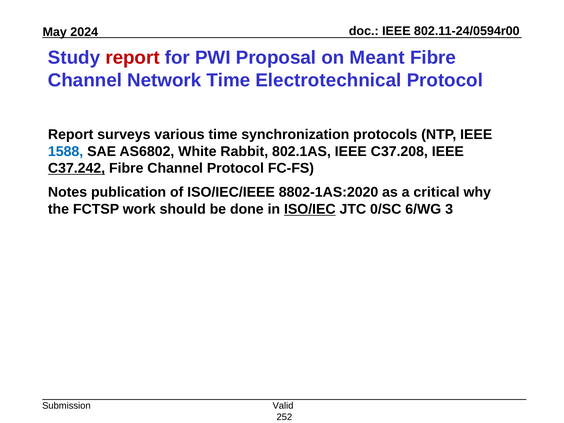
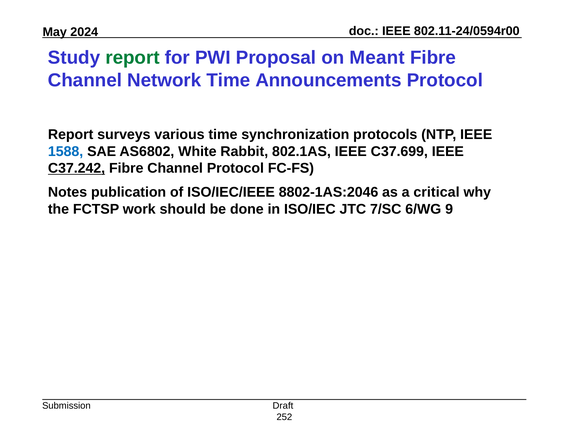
report colour: red -> green (133, 58)
Electrotechnical: Electrotechnical -> Announcements (328, 80)
C37.208: C37.208 -> C37.699 (399, 151)
8802-1AS:2020: 8802-1AS:2020 -> 8802-1AS:2046 (329, 192)
ISO/IEC underline: present -> none (310, 209)
0/SC: 0/SC -> 7/SC (386, 209)
3: 3 -> 9 (449, 209)
Valid: Valid -> Draft (283, 406)
